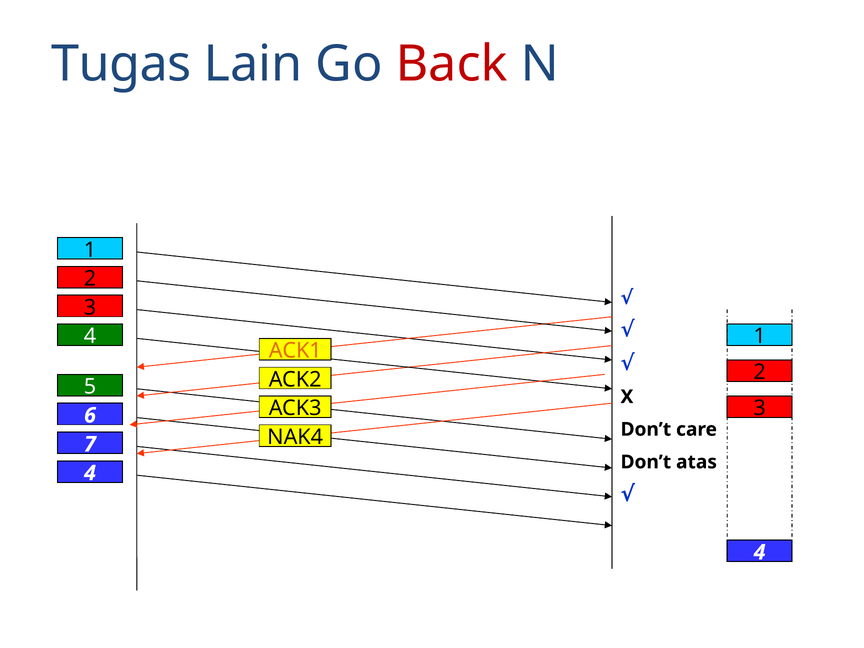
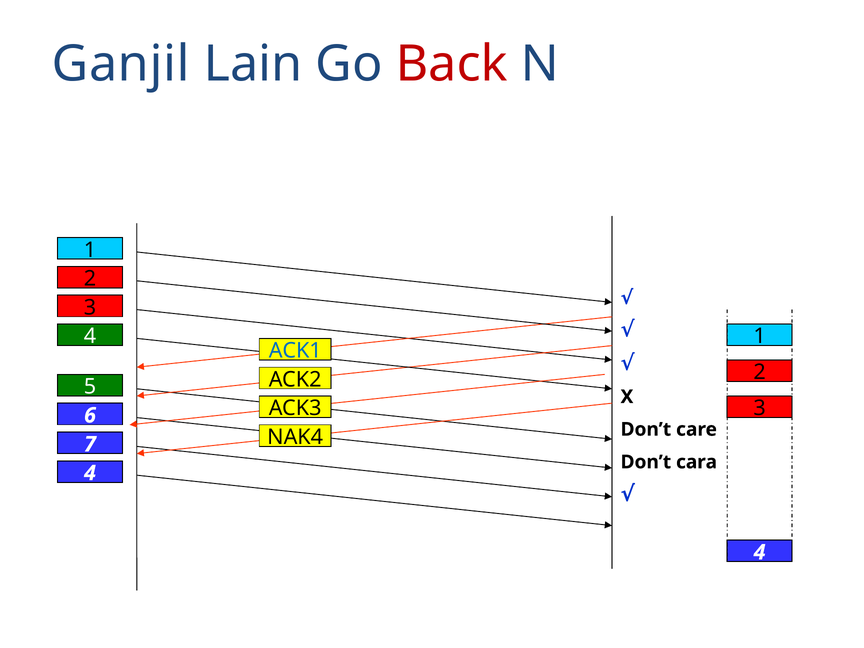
Tugas: Tugas -> Ganjil (121, 64)
ACK1 colour: orange -> blue (295, 351)
atas: atas -> cara (697, 462)
